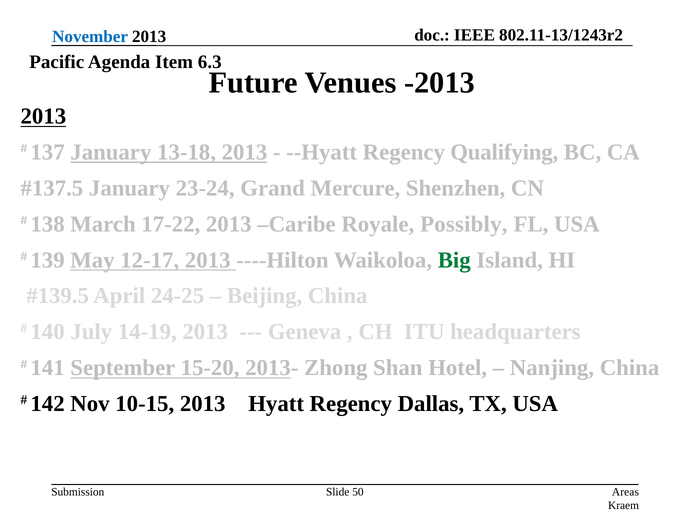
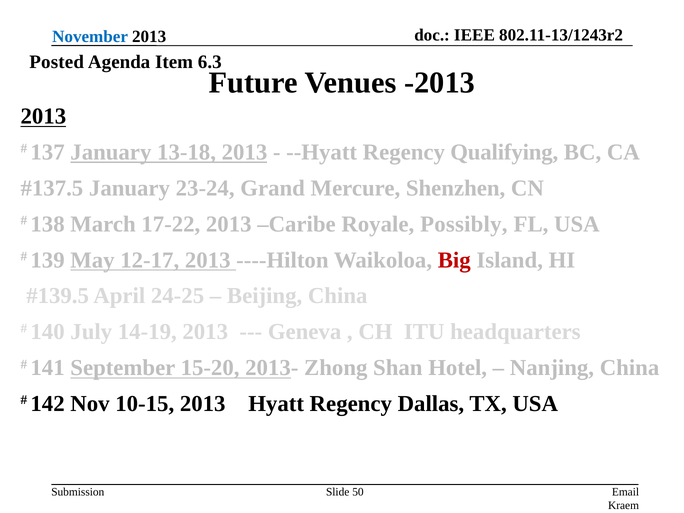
Pacific: Pacific -> Posted (57, 62)
Big colour: green -> red (454, 260)
Areas: Areas -> Email (626, 492)
